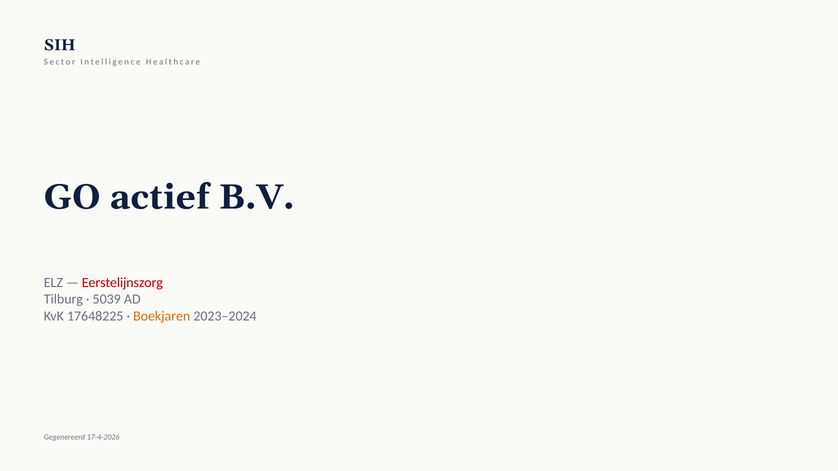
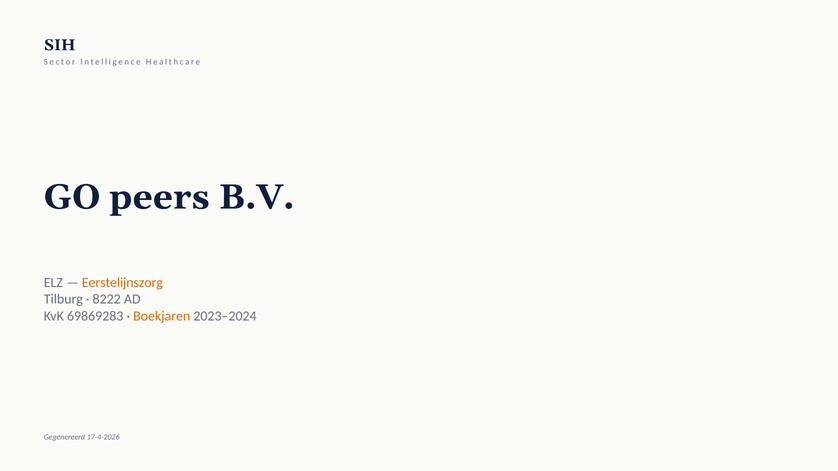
actief: actief -> peers (159, 197)
Eerstelijnszorg colour: red -> orange (122, 283)
5039: 5039 -> 8222 (107, 299)
17648225: 17648225 -> 69869283 (95, 316)
